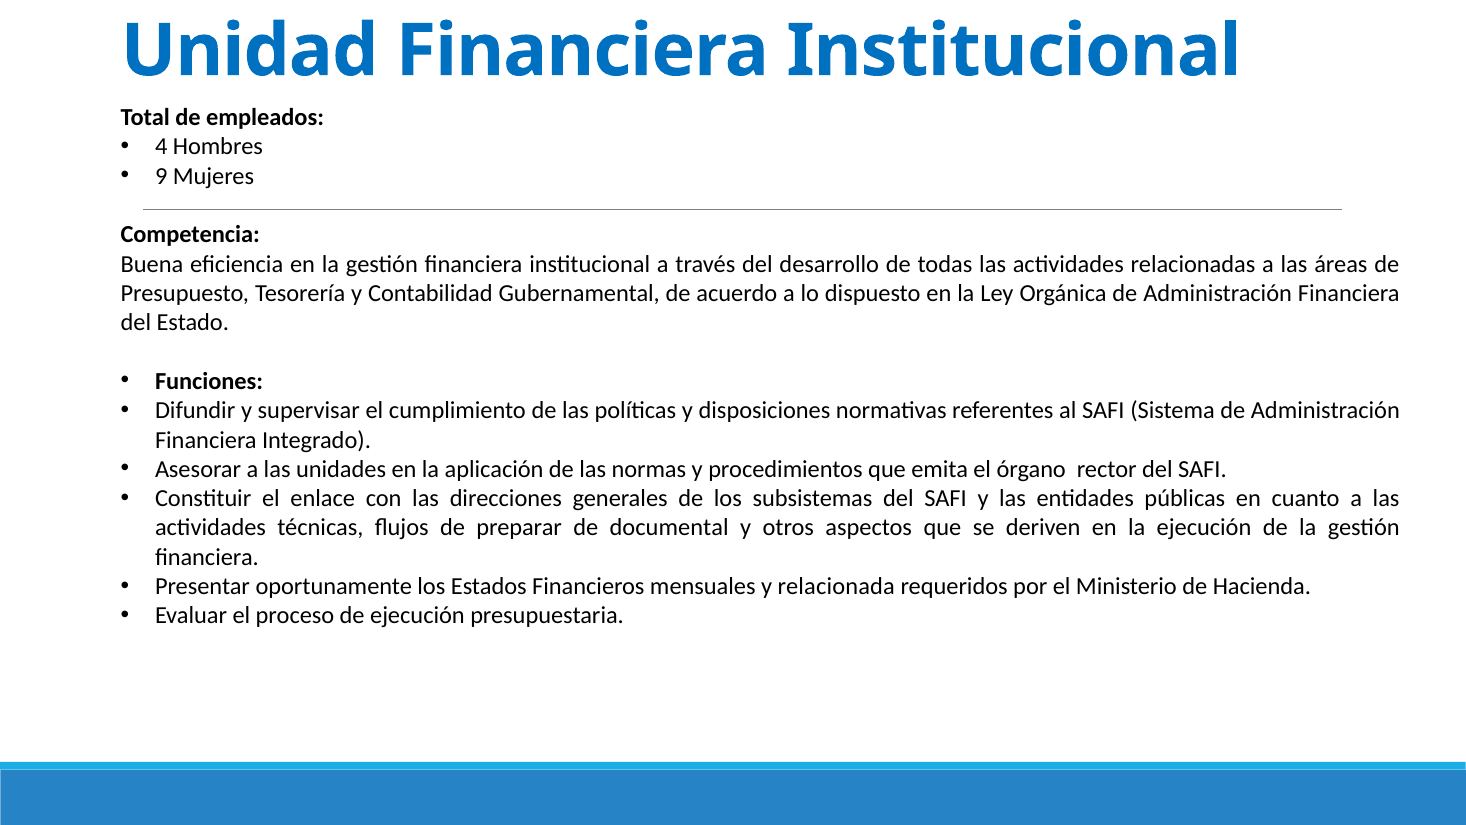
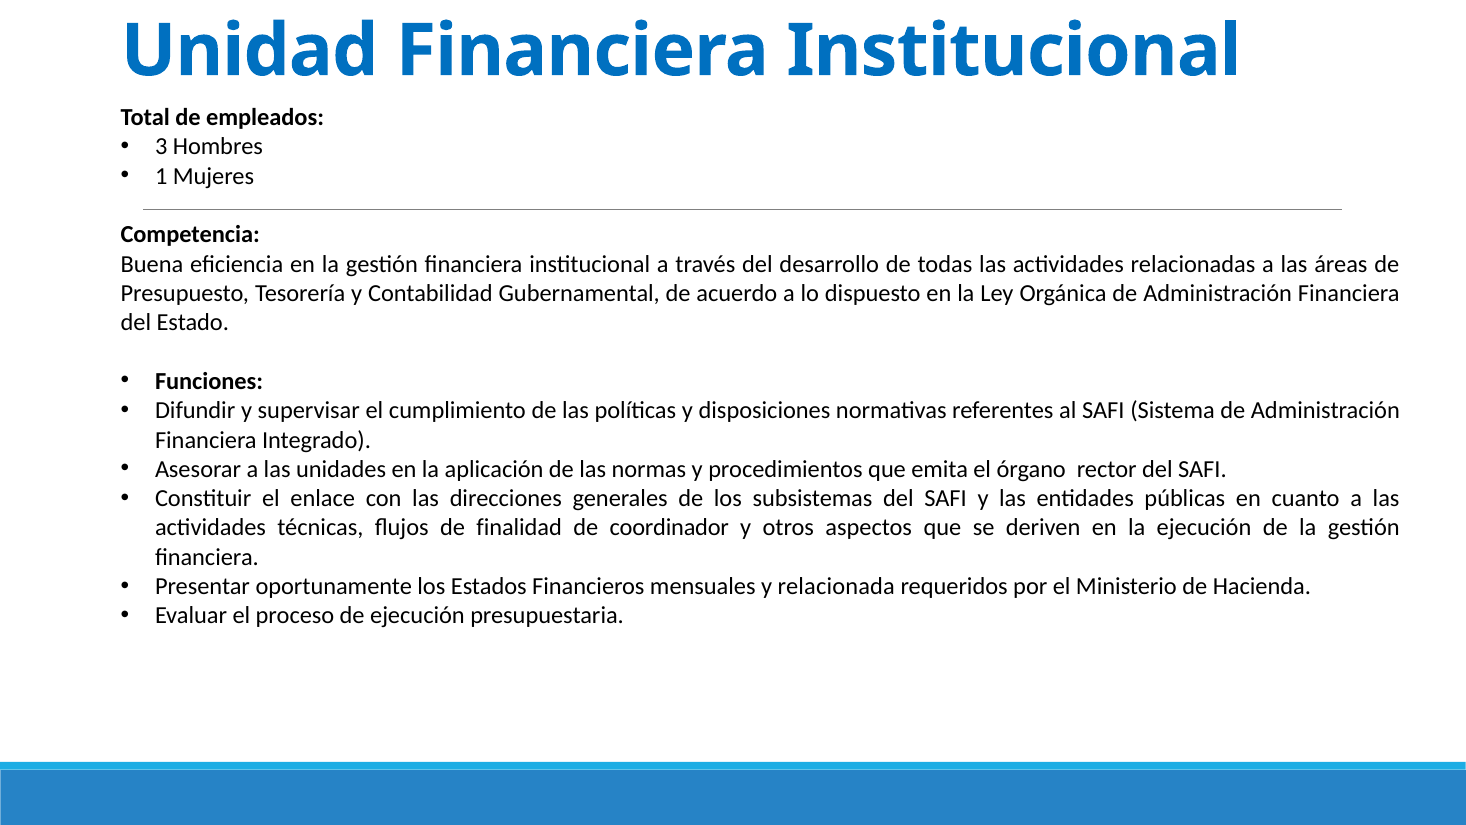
4: 4 -> 3 (161, 147)
9: 9 -> 1 (161, 176)
preparar: preparar -> finalidad (519, 528)
documental: documental -> coordinador (669, 528)
